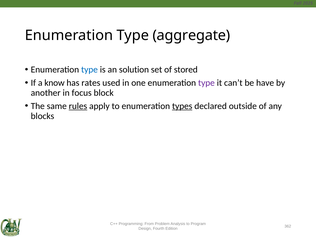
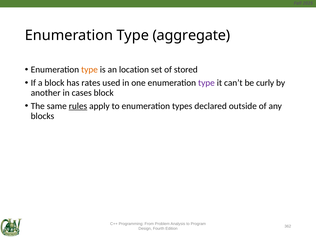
type colour: blue -> orange (89, 70)
solution: solution -> location (134, 70)
a know: know -> block (54, 83)
have: have -> curly (265, 83)
focus: focus -> cases (82, 93)
types underline: present -> none (182, 106)
